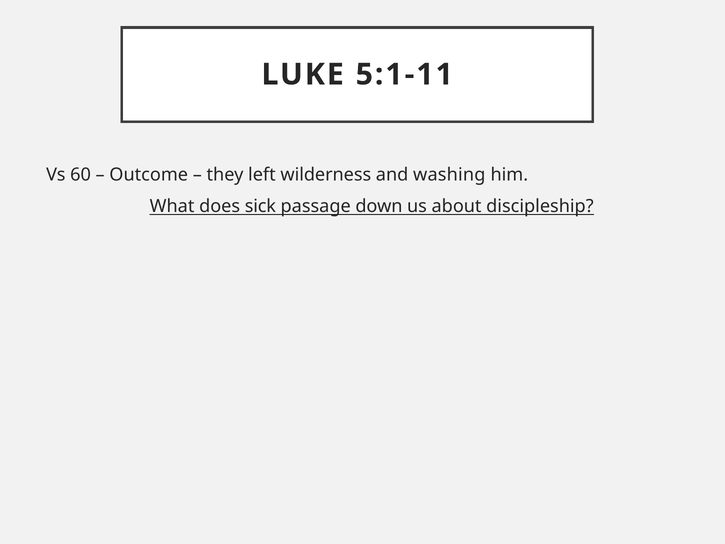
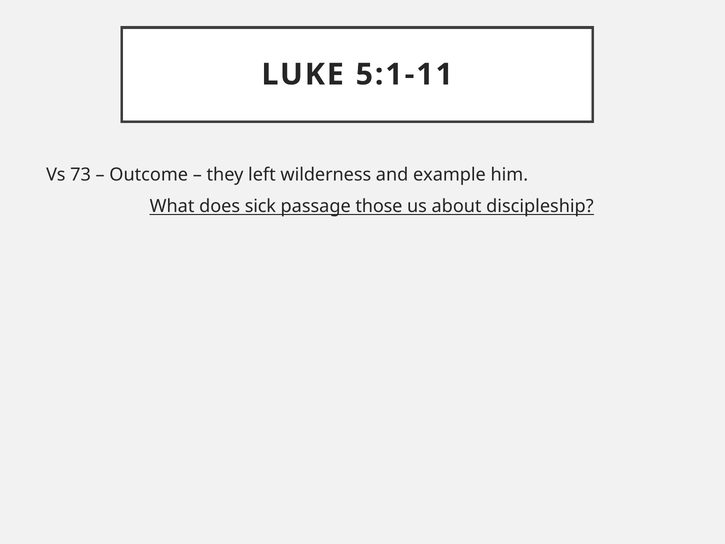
60: 60 -> 73 (81, 174)
washing: washing -> example (449, 174)
down: down -> those (379, 206)
